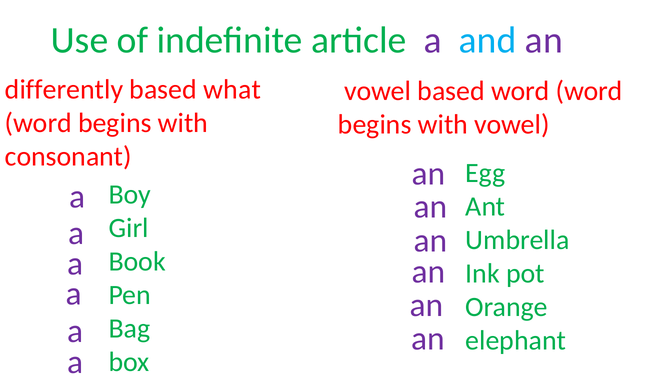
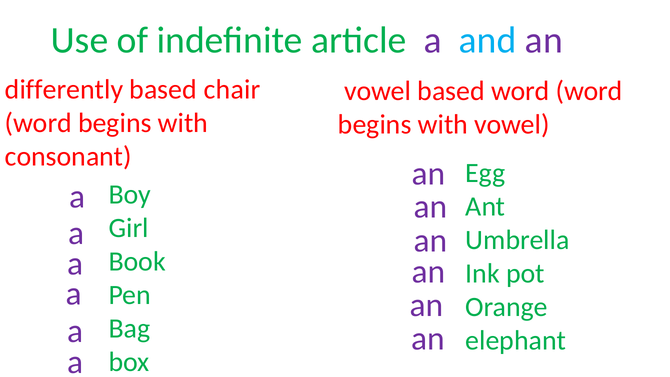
what: what -> chair (232, 89)
